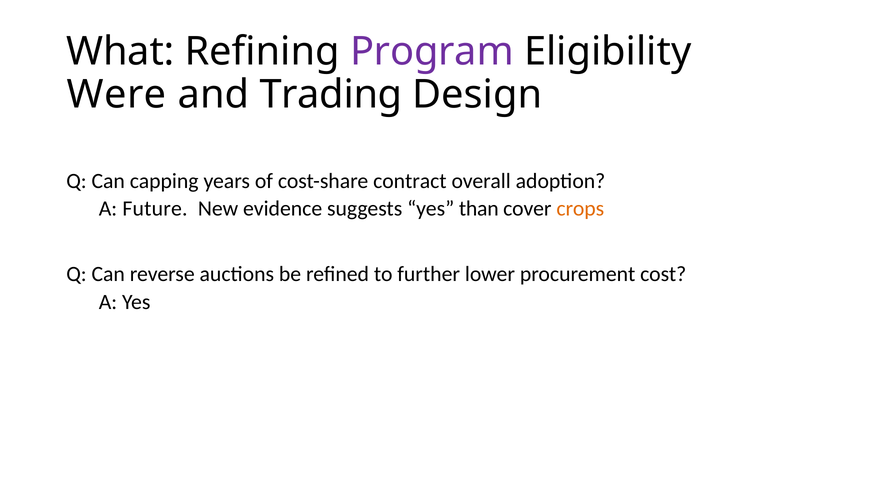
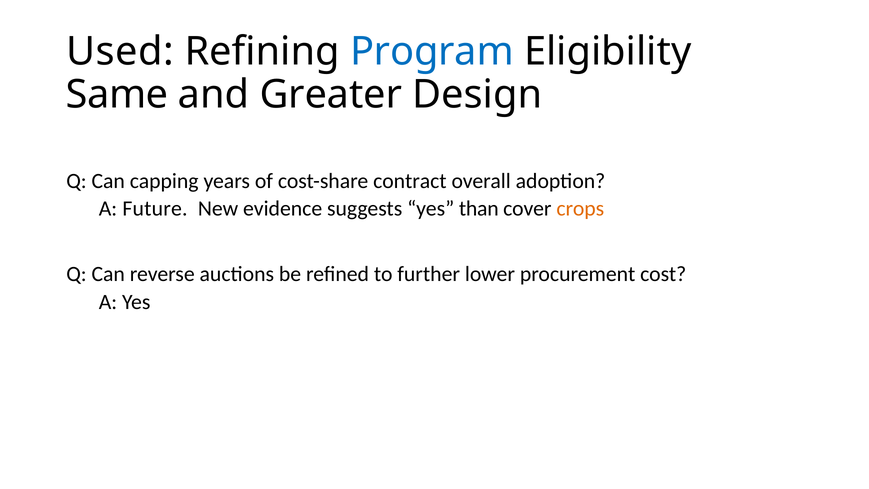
What: What -> Used (120, 51)
Program colour: purple -> blue (432, 51)
Were: Were -> Same (117, 94)
Trading: Trading -> Greater (331, 94)
